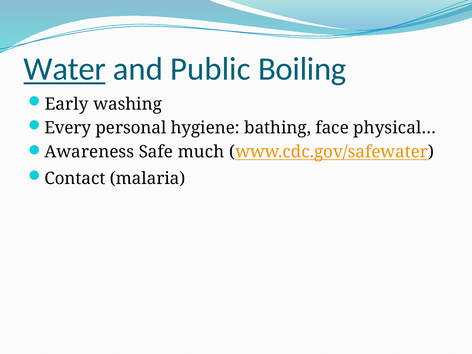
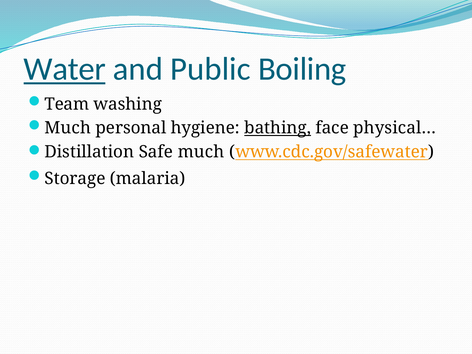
Early: Early -> Team (67, 104)
Every: Every -> Much (68, 128)
bathing underline: none -> present (278, 128)
Awareness: Awareness -> Distillation (89, 152)
Contact: Contact -> Storage (75, 179)
